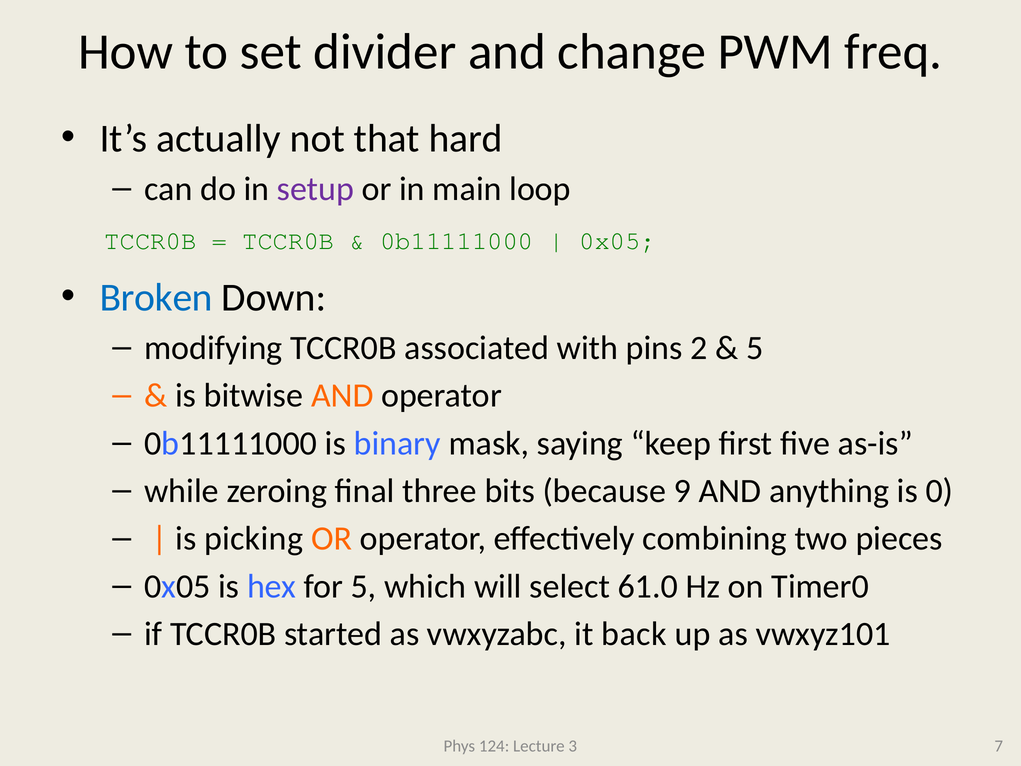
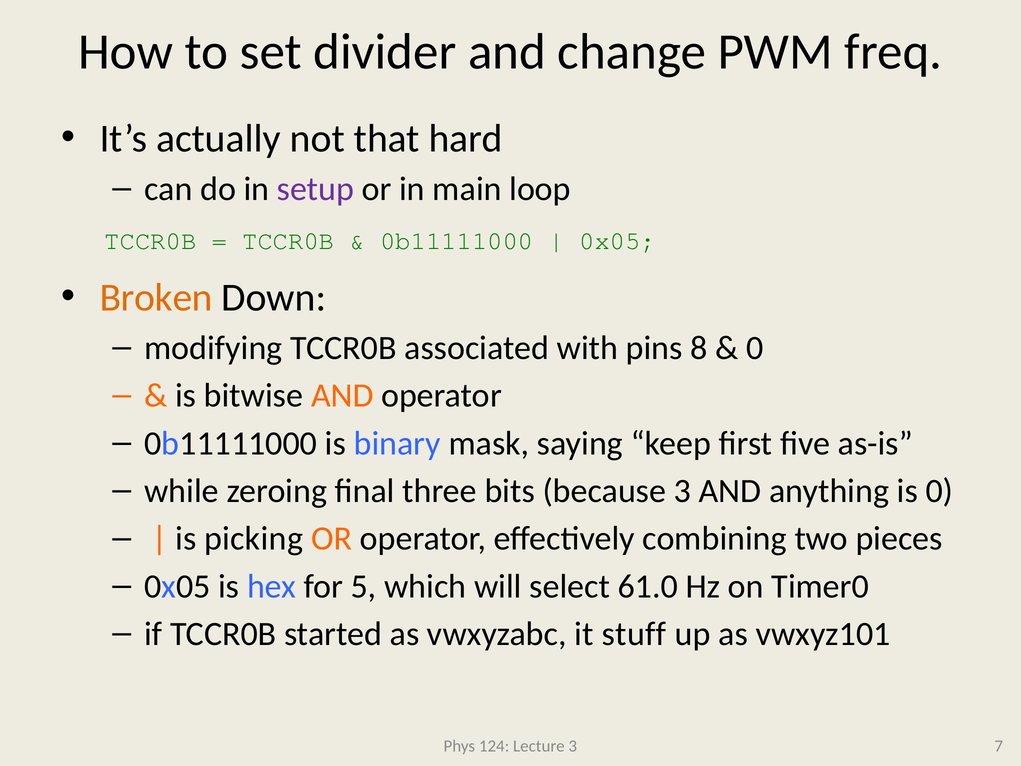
Broken colour: blue -> orange (156, 297)
2: 2 -> 8 (699, 348)
5: 5 -> 0 (755, 348)
because 9: 9 -> 3 (683, 491)
back: back -> stuff (634, 634)
